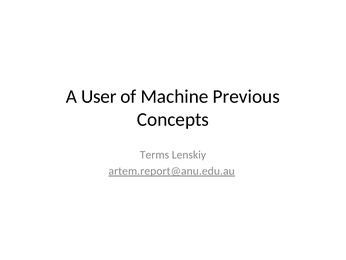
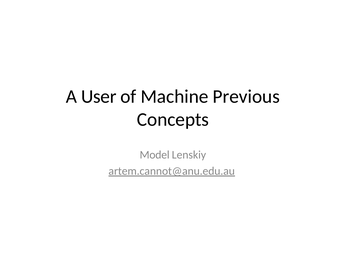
Terms: Terms -> Model (155, 155)
artem.report@anu.edu.au: artem.report@anu.edu.au -> artem.cannot@anu.edu.au (172, 171)
